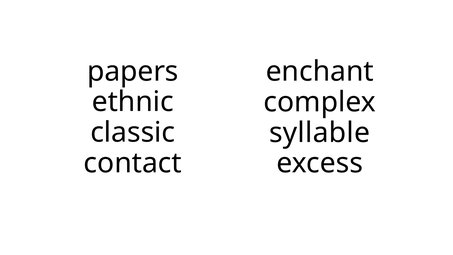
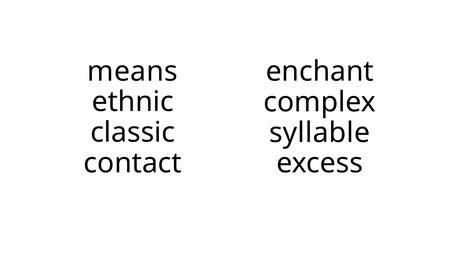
papers: papers -> means (133, 71)
